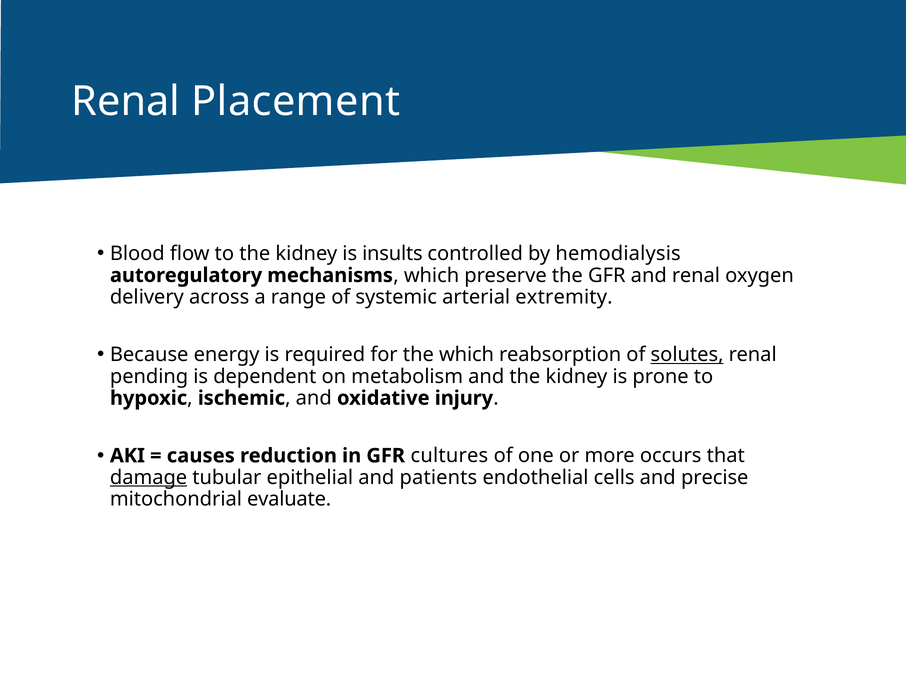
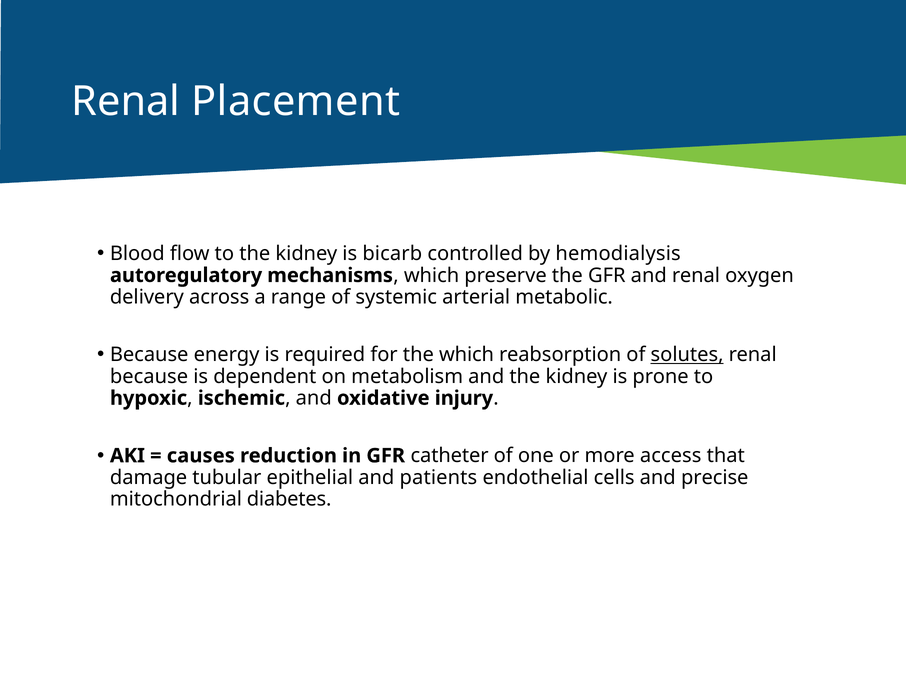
insults: insults -> bicarb (392, 253)
extremity: extremity -> metabolic (564, 297)
pending: pending -> because (149, 376)
cultures: cultures -> catheter (450, 455)
occurs: occurs -> access (671, 455)
damage underline: present -> none (149, 477)
evaluate: evaluate -> diabetes (289, 499)
